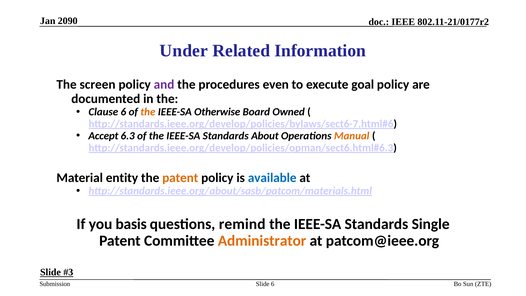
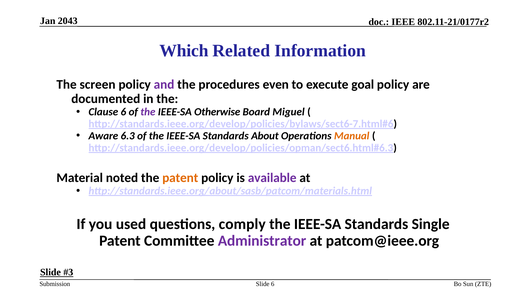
2090: 2090 -> 2043 (68, 21)
Under: Under -> Which (184, 51)
the colour: orange -> purple (148, 112)
Owned: Owned -> Miguel (289, 112)
Accept: Accept -> Aware (103, 136)
entity: entity -> noted (122, 178)
available colour: blue -> purple (272, 178)
basis: basis -> used (131, 224)
remind: remind -> comply (242, 224)
Administrator colour: orange -> purple (262, 241)
